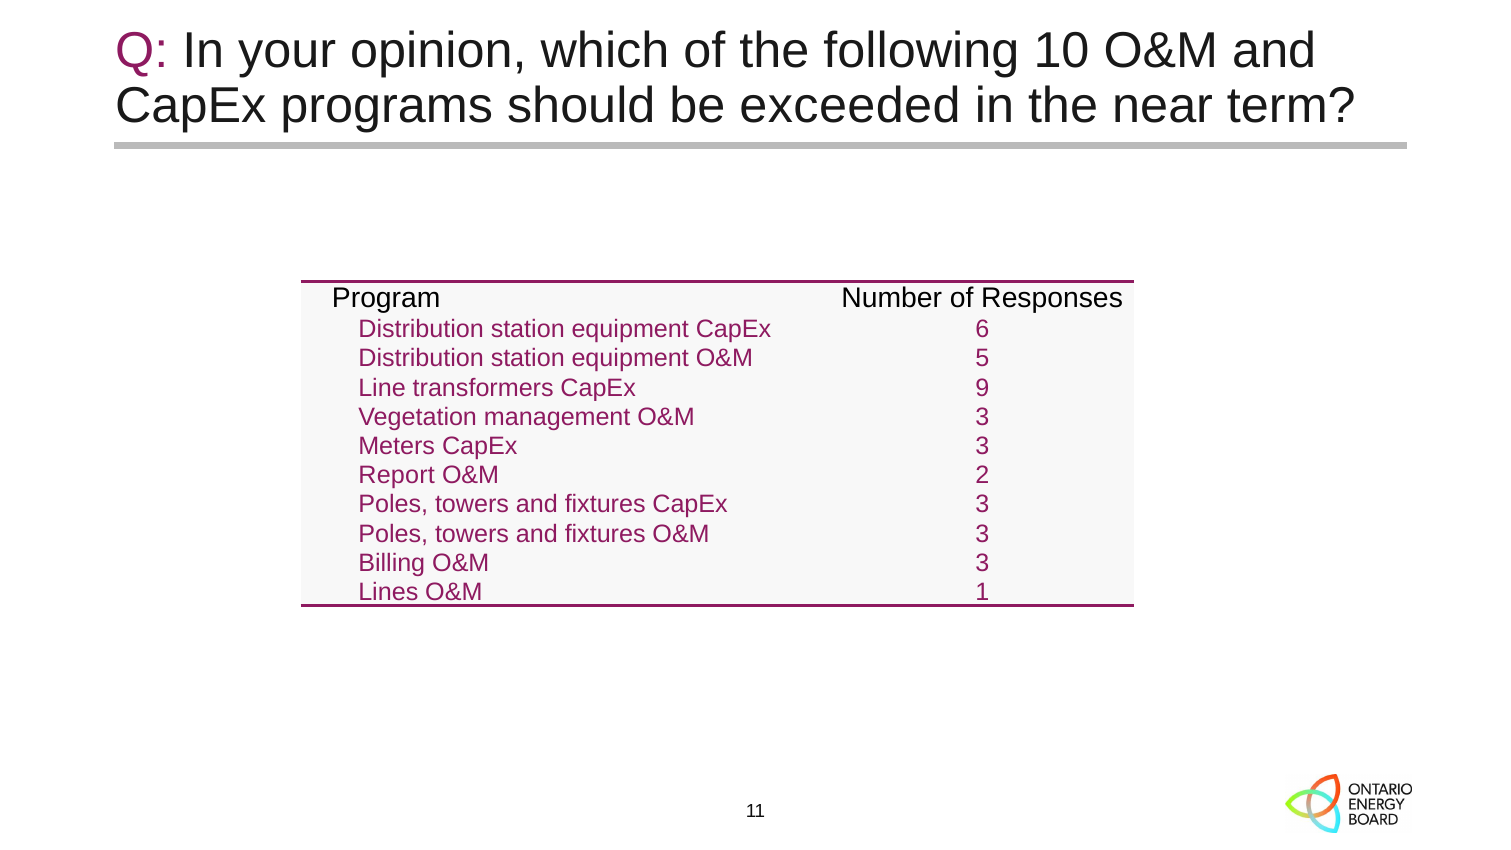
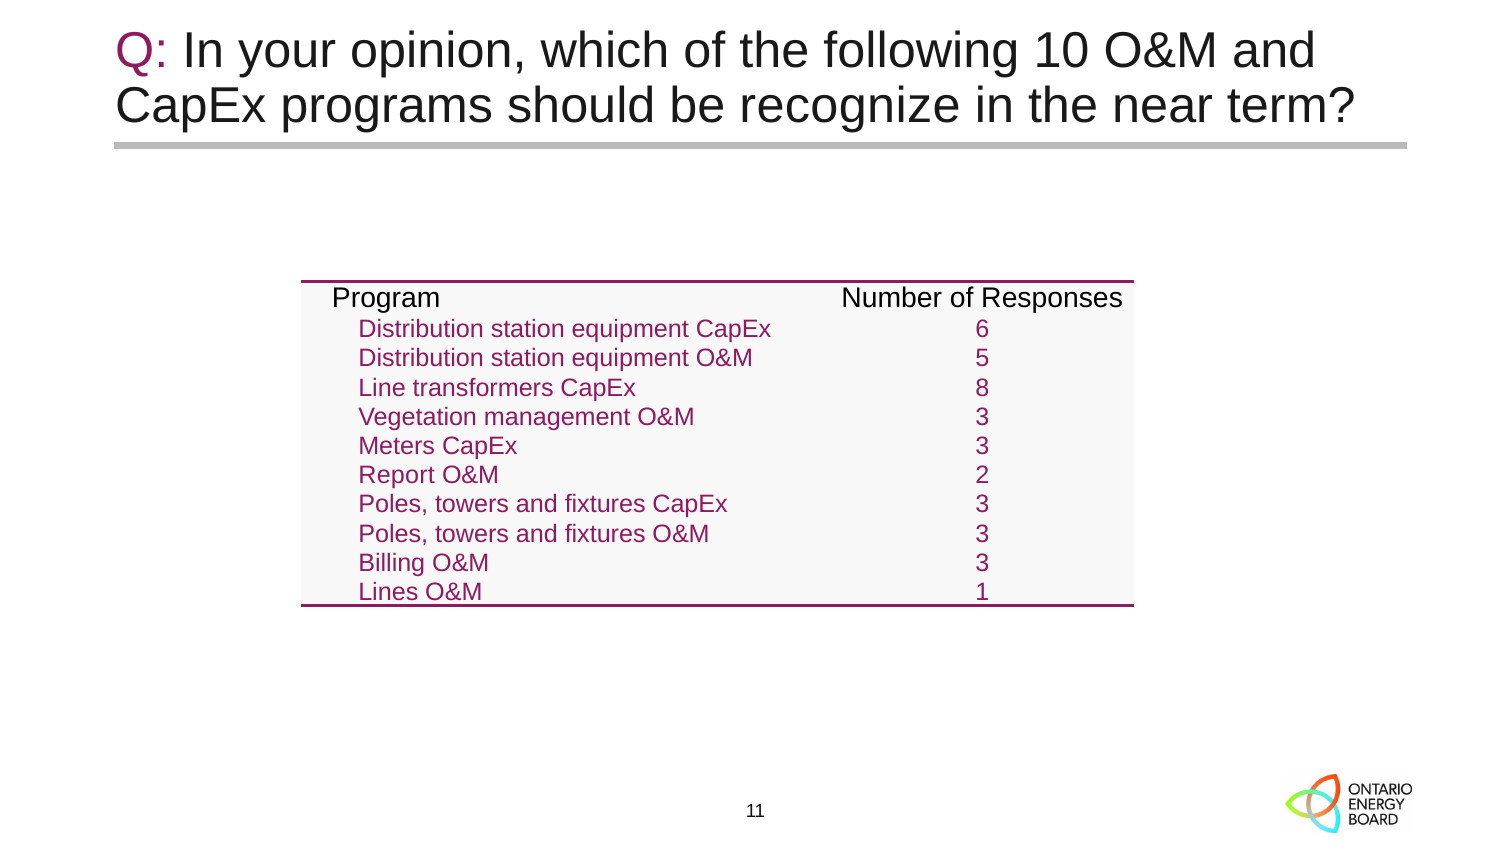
exceeded: exceeded -> recognize (850, 106)
9: 9 -> 8 (982, 388)
